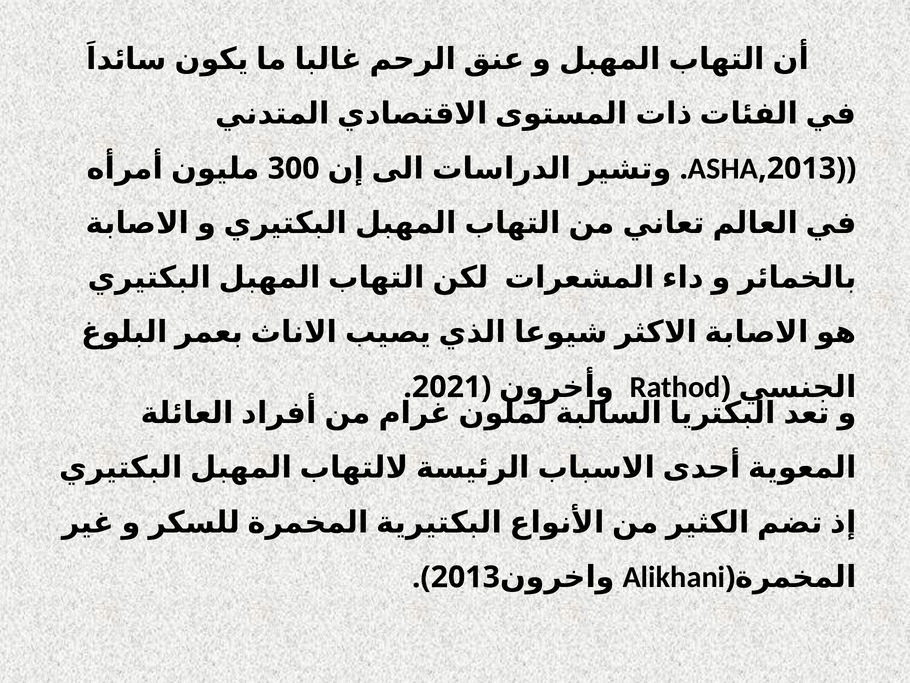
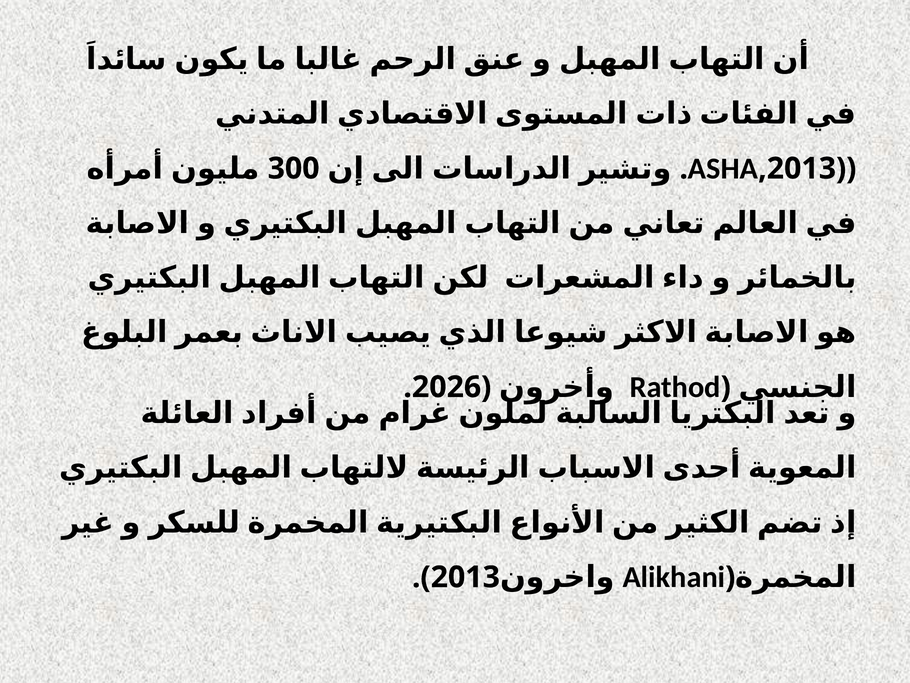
2021: 2021 -> 2026 (447, 387)
